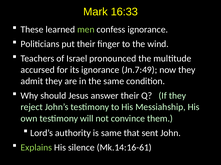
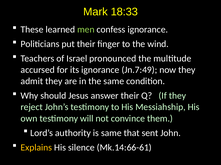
16:33: 16:33 -> 18:33 (124, 12)
Explains colour: light green -> yellow (36, 148)
Mk.14:16-61: Mk.14:16-61 -> Mk.14:66-61 (124, 148)
